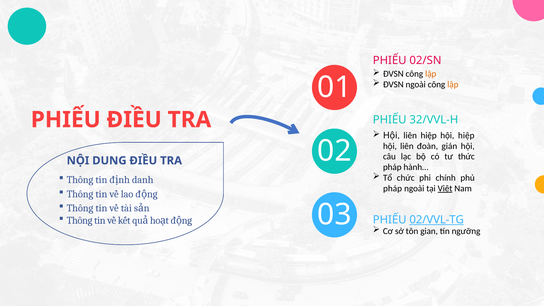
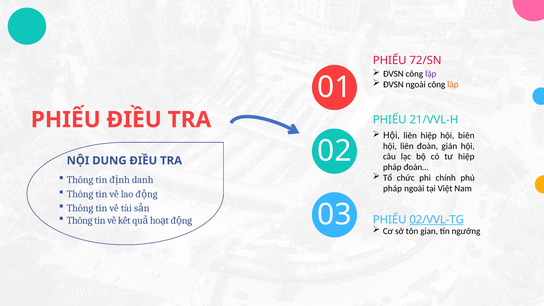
02/SN: 02/SN -> 72/SN (425, 61)
lập colour: orange -> purple (431, 74)
32/VVL-H: 32/VVL-H -> 21/VVL-H (434, 120)
hội hiệp: hiệp -> biên (466, 136)
tư thức: thức -> hiệp (466, 157)
hành…: hành… -> đoàn… (416, 167)
Việt underline: present -> none (445, 188)
